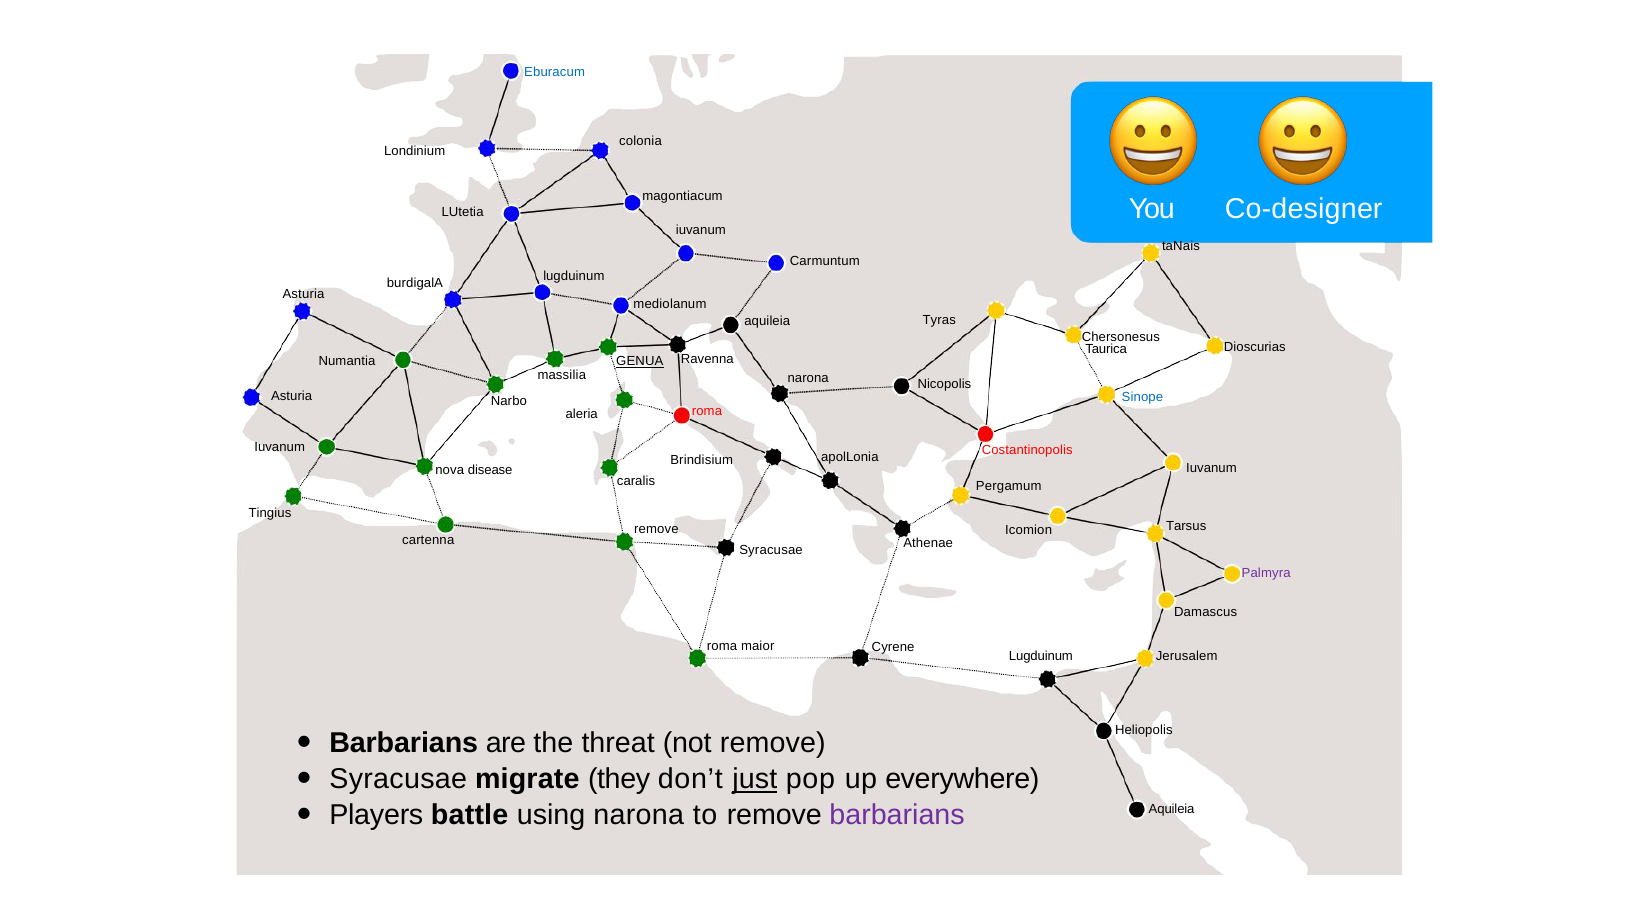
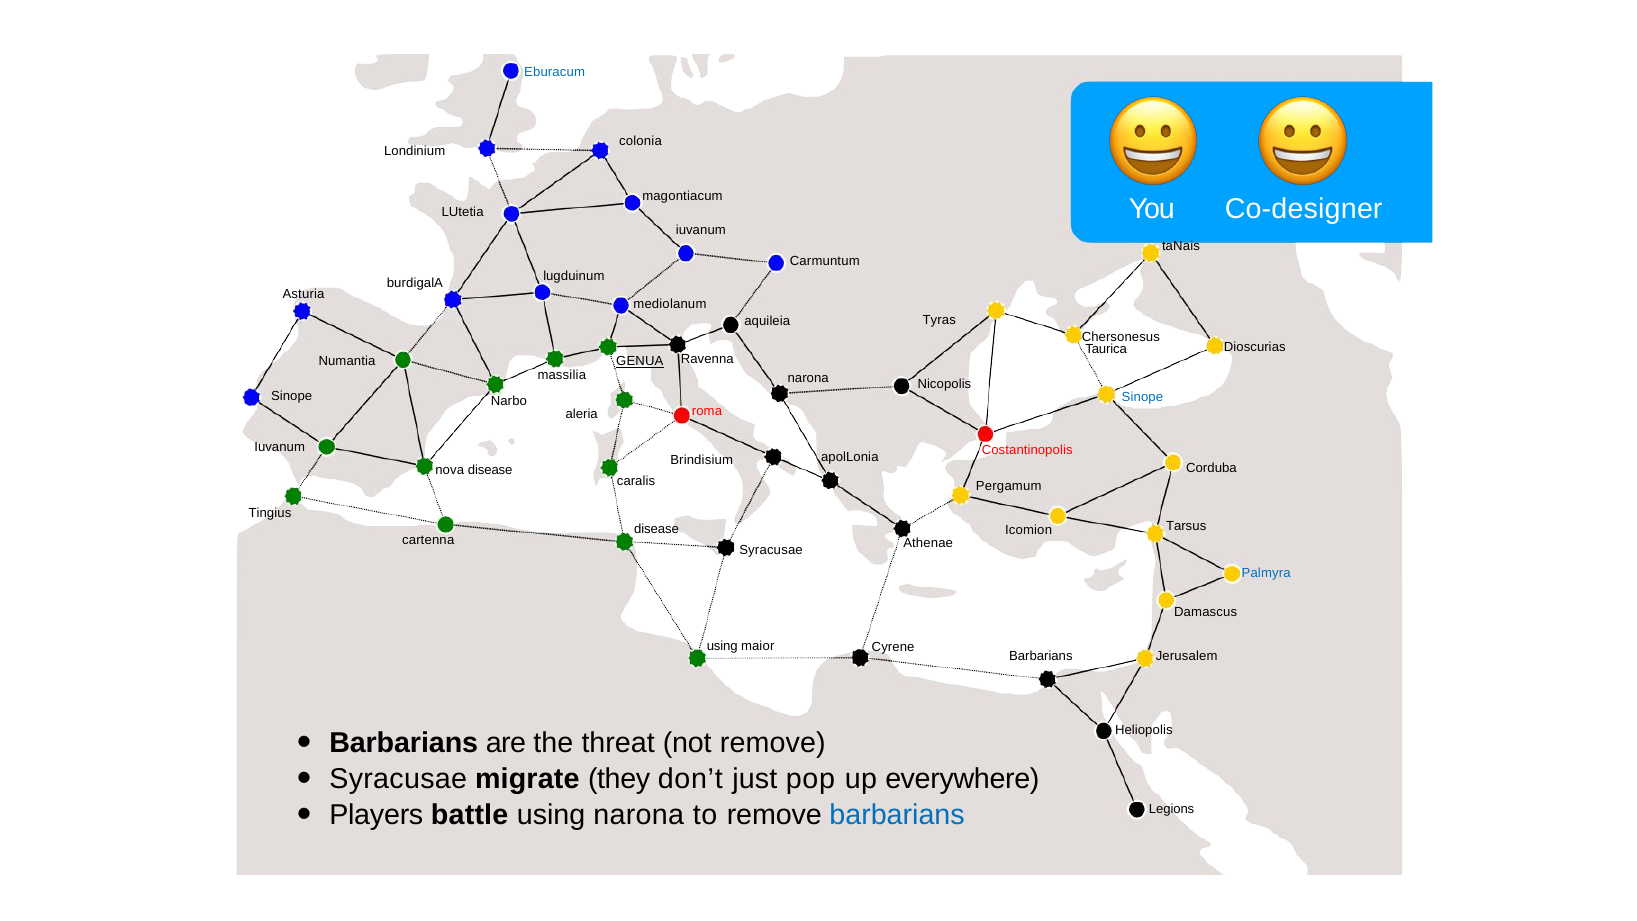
Asturia: Asturia -> Sinope (292, 396)
Iuvanum: Iuvanum -> Corduba (1211, 468)
remove: remove -> disease (656, 529)
Palmyra colour: purple -> blue (1266, 573)
roma: roma -> using (722, 646)
Lugduinum: Lugduinum -> Barbarians (1041, 656)
just underline: present -> none (755, 779)
barbarians colour: purple -> blue (897, 815)
Aquileia: Aquileia -> Legions (1172, 809)
